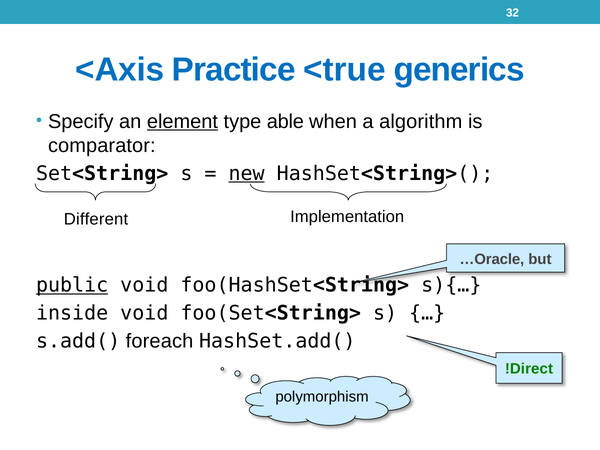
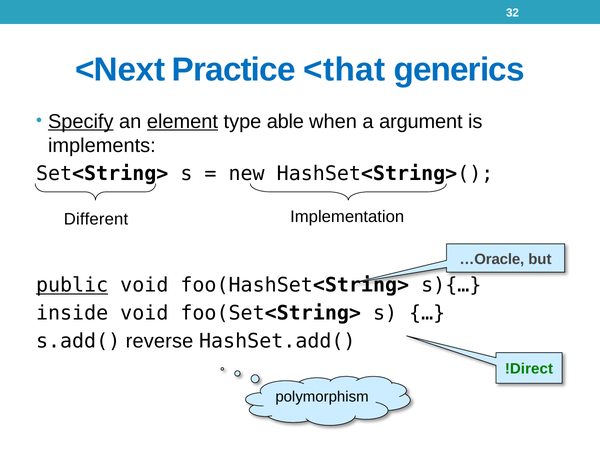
Axis: Axis -> Next (130, 70)
<true: <true -> <that (344, 70)
Specify underline: none -> present (81, 121)
algorithm: algorithm -> argument (421, 121)
comparator: comparator -> implements (102, 145)
new underline: present -> none (247, 173)
foreach: foreach -> reverse (159, 341)
